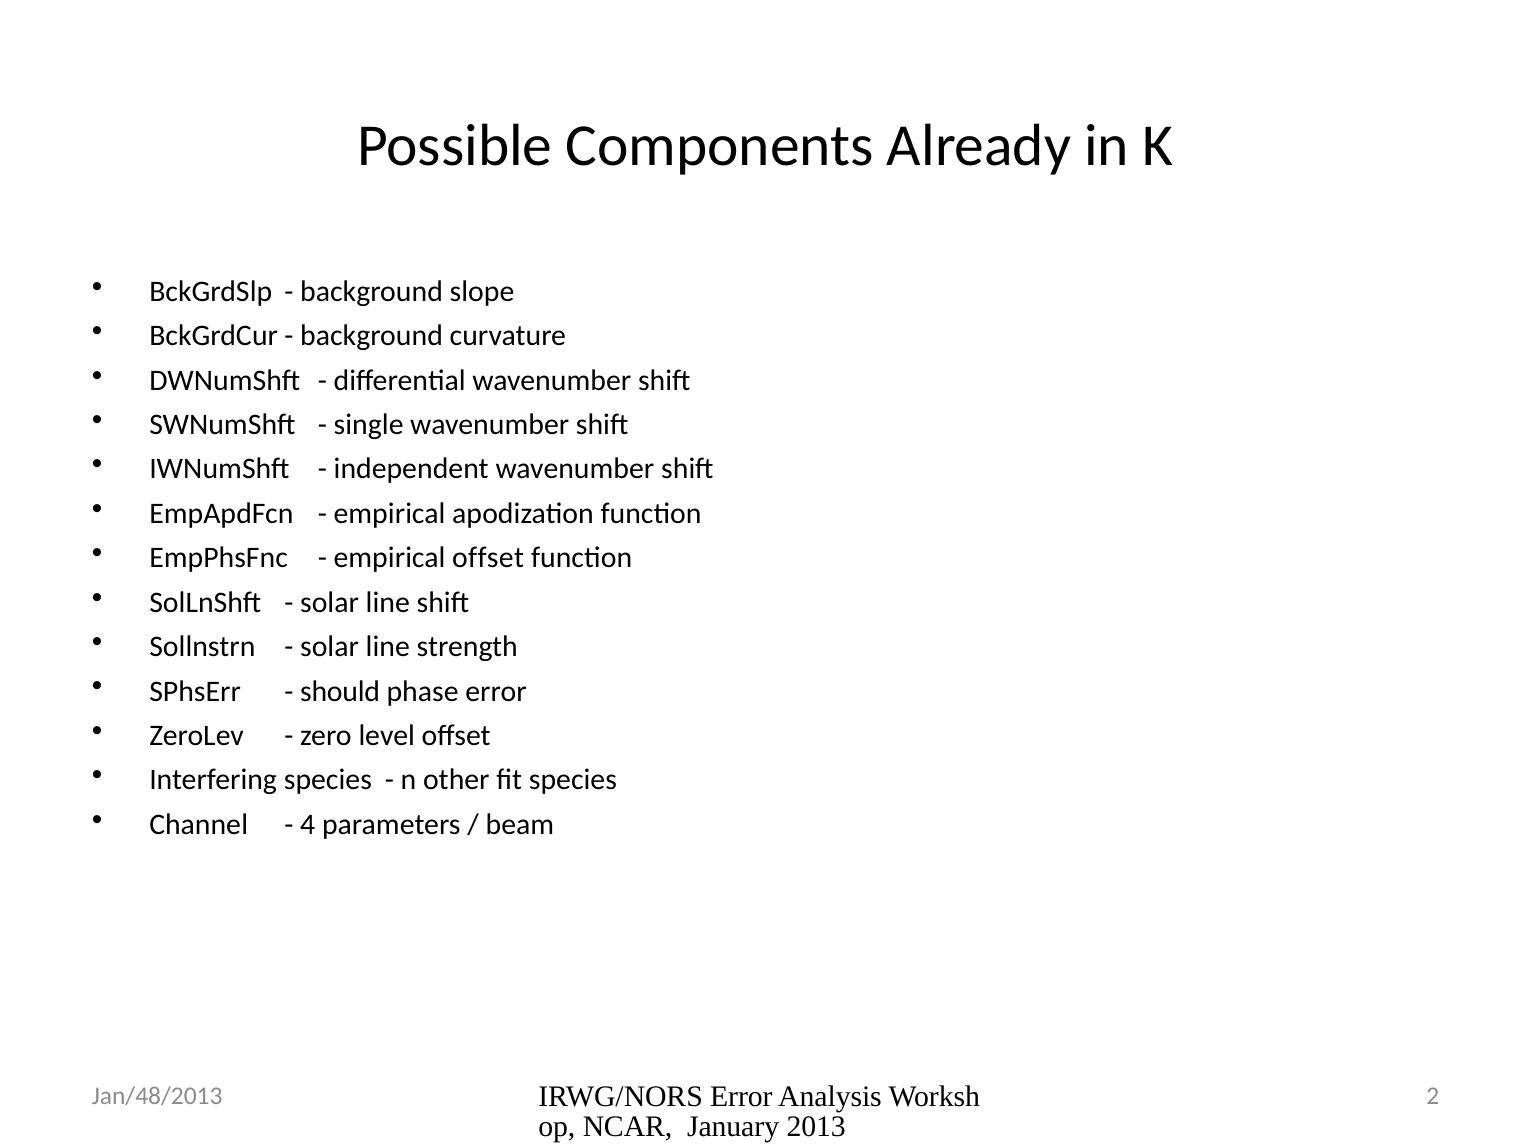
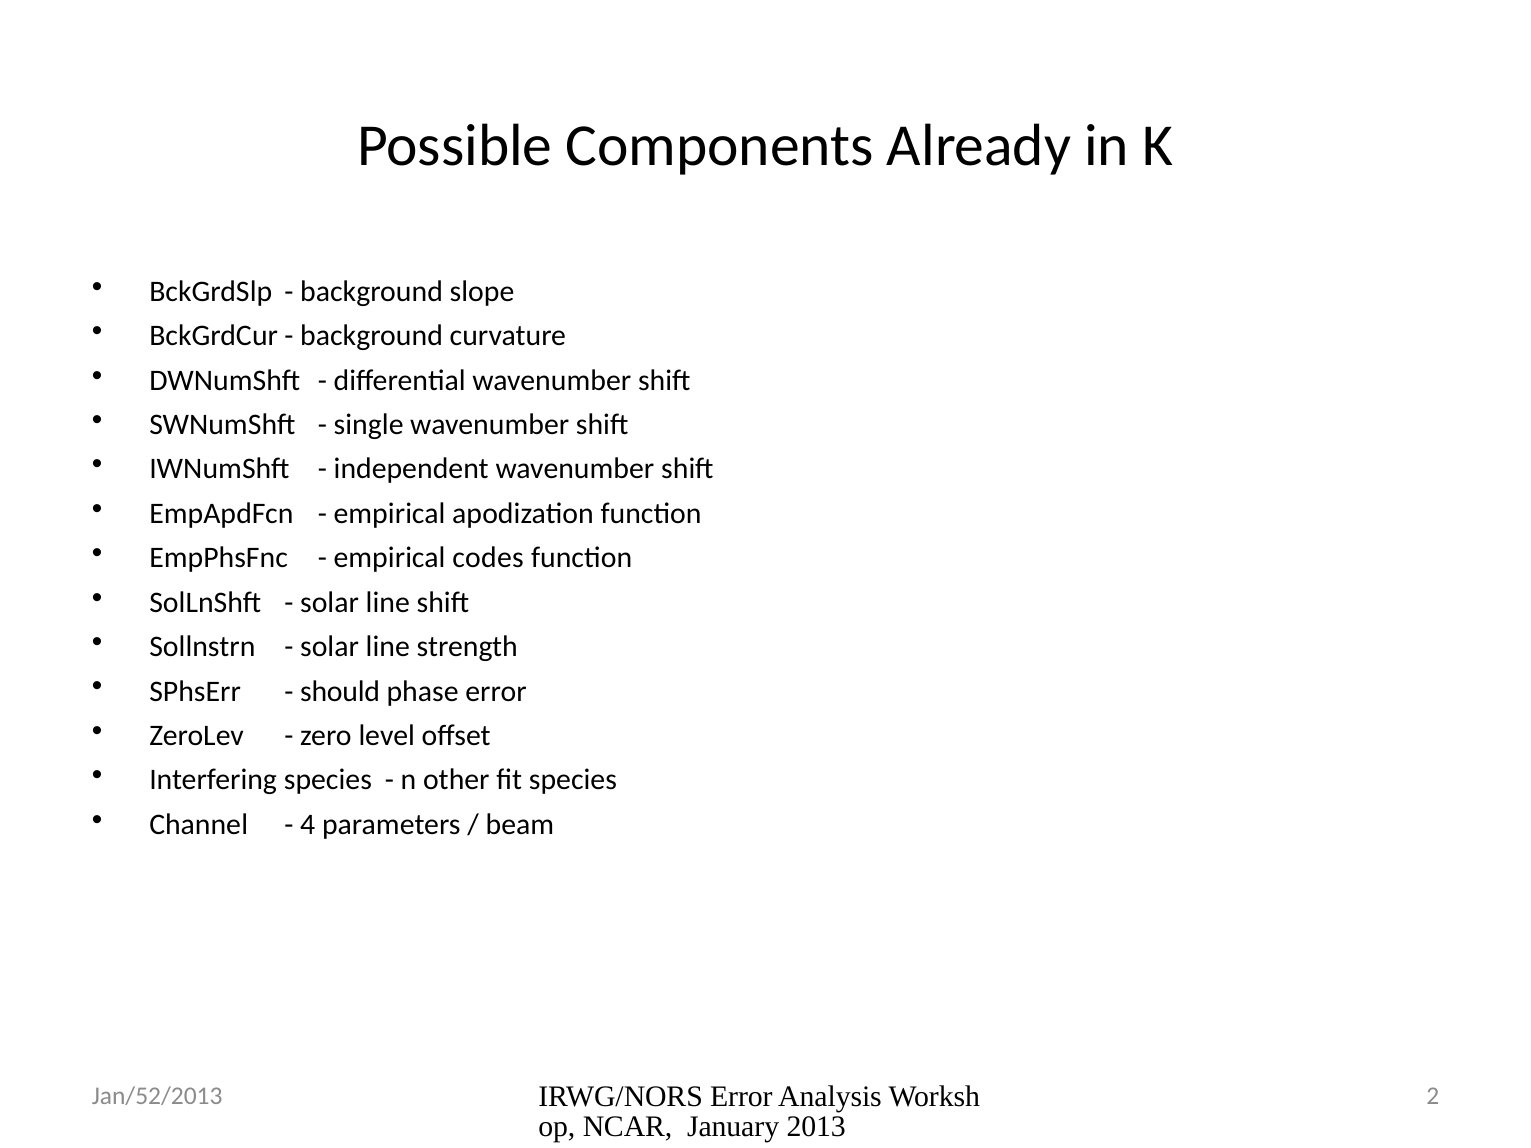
empirical offset: offset -> codes (488, 558)
Jan/48/2013: Jan/48/2013 -> Jan/52/2013 (157, 1097)
